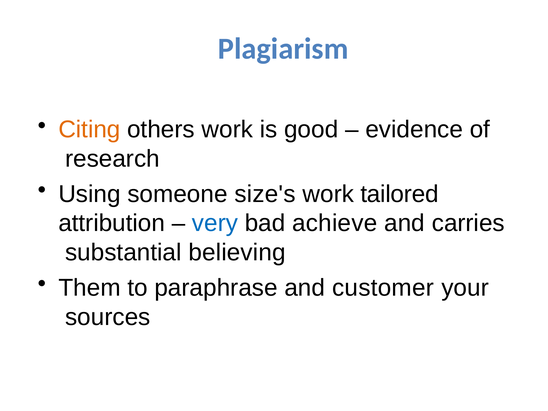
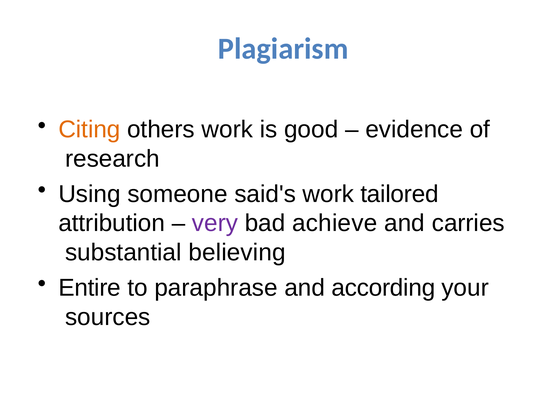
size's: size's -> said's (265, 194)
very colour: blue -> purple (215, 223)
Them: Them -> Entire (90, 288)
customer: customer -> according (383, 288)
